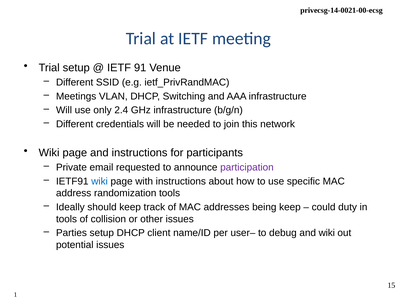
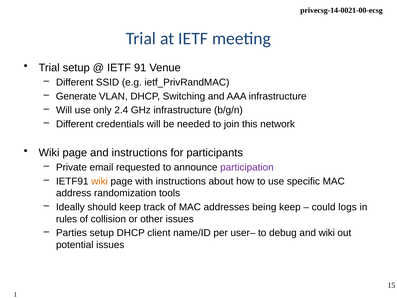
Meetings: Meetings -> Generate (76, 96)
wiki colour: blue -> orange (100, 181)
duty: duty -> logs (348, 207)
tools: tools -> rules (67, 219)
